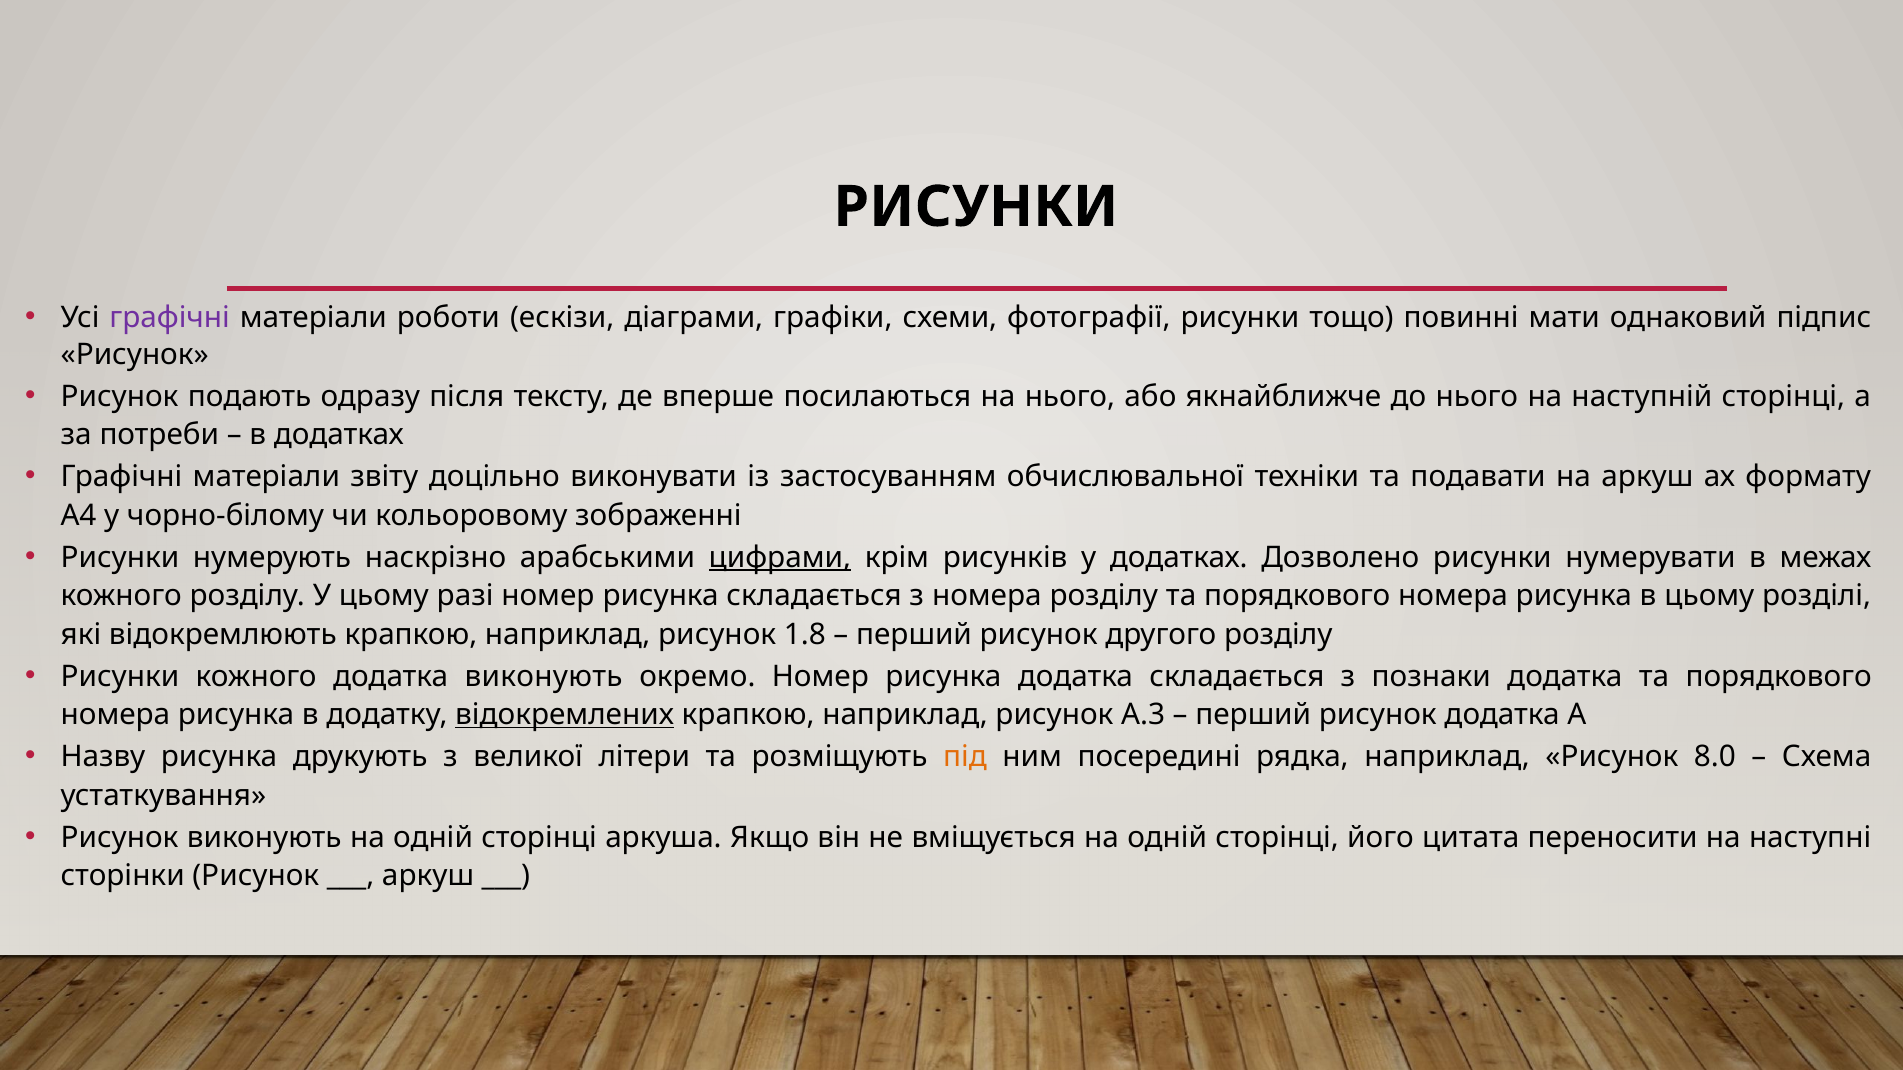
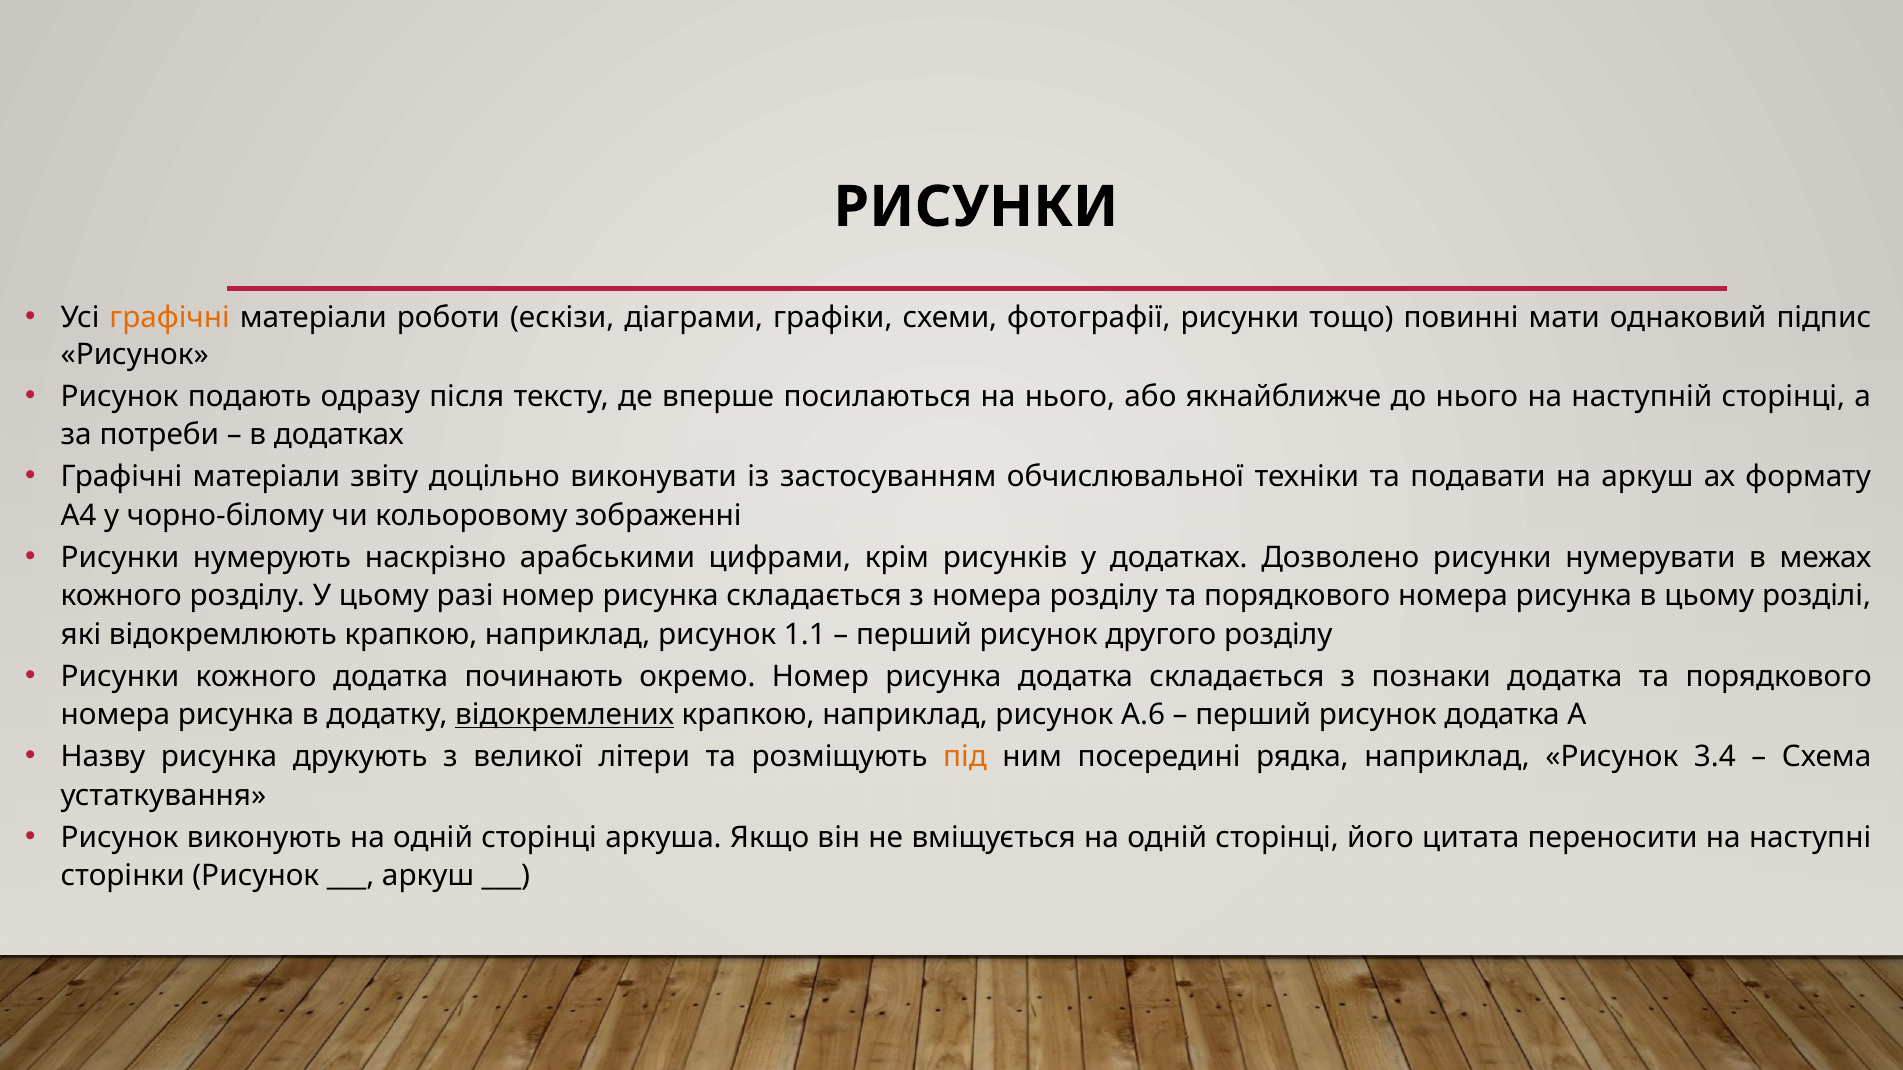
графічні colour: purple -> orange (170, 318)
цифрами underline: present -> none (780, 558)
1.8: 1.8 -> 1.1 (805, 635)
додатка виконують: виконують -> починають (544, 677)
А.3: А.3 -> А.6 (1143, 715)
8.0: 8.0 -> 3.4 (1715, 757)
